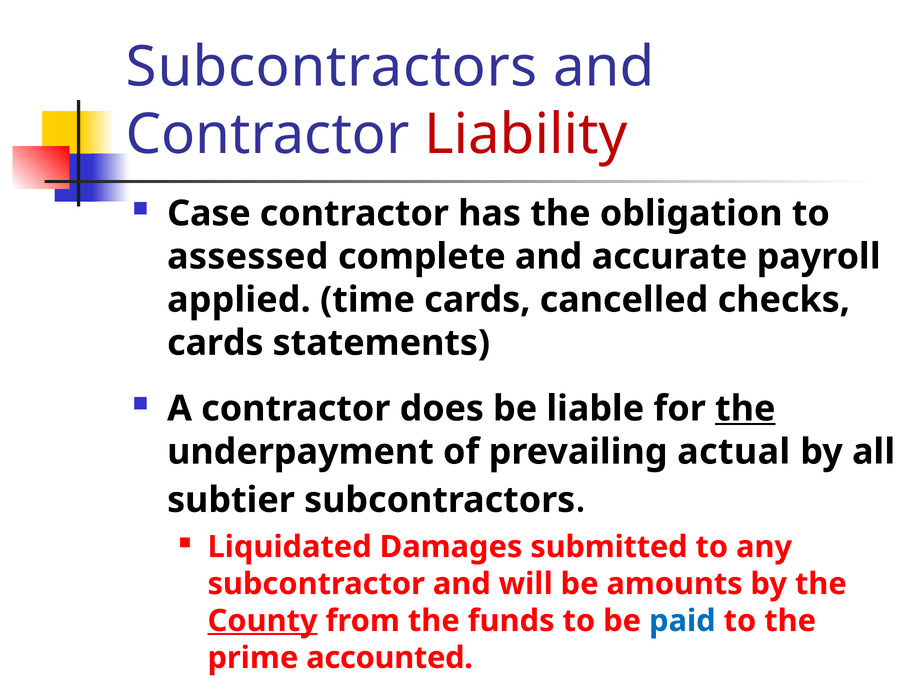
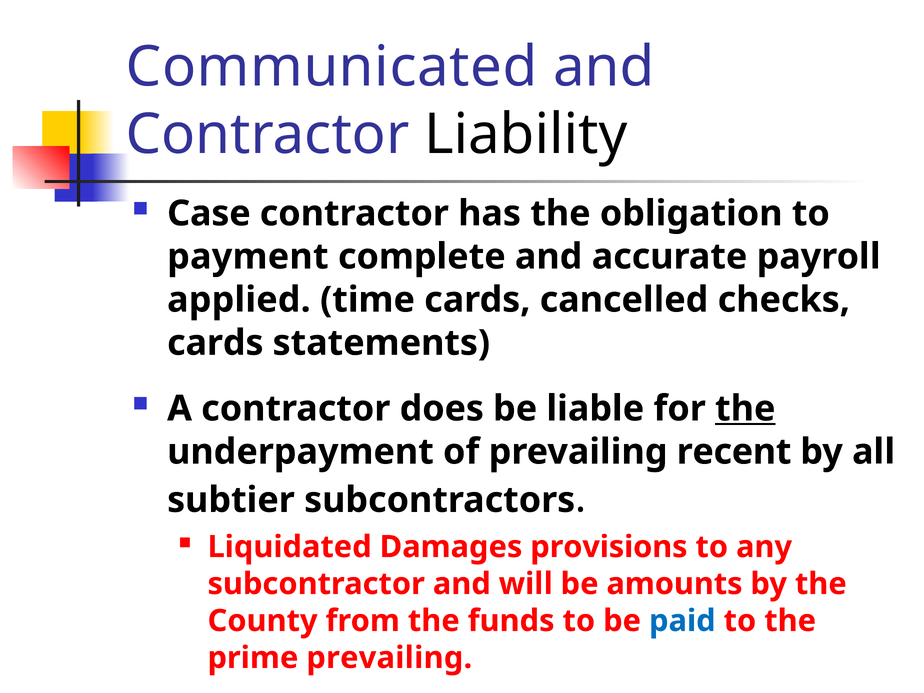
Subcontractors: Subcontractors -> Communicated (332, 67)
Liability colour: red -> black (526, 135)
assessed: assessed -> payment (248, 257)
actual: actual -> recent (734, 452)
submitted: submitted -> provisions (609, 547)
County underline: present -> none (263, 621)
prime accounted: accounted -> prevailing (389, 658)
